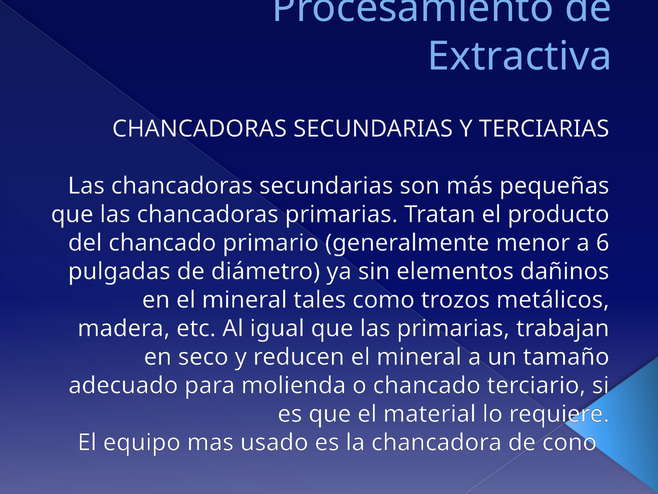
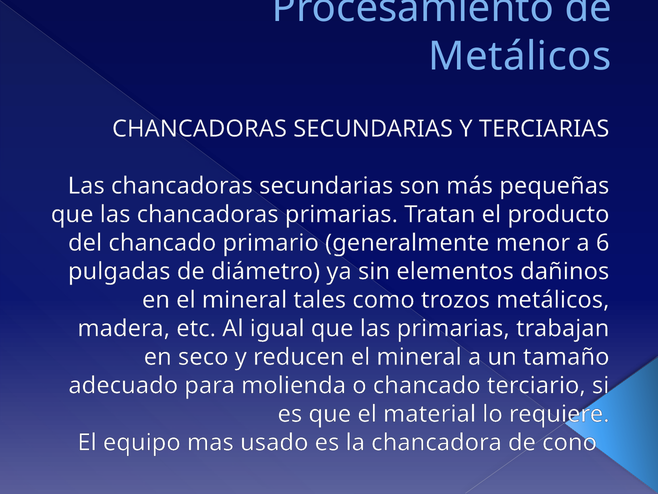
Extractiva: Extractiva -> Metálicos (520, 56)
